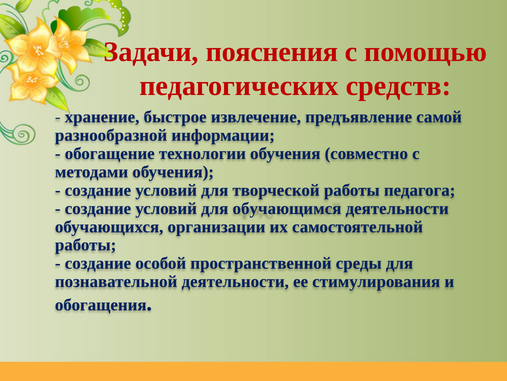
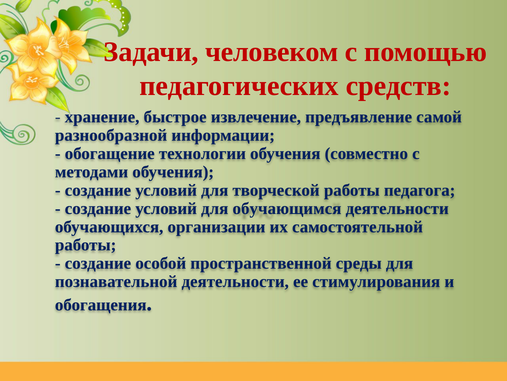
пояснения: пояснения -> человеком (272, 52)
